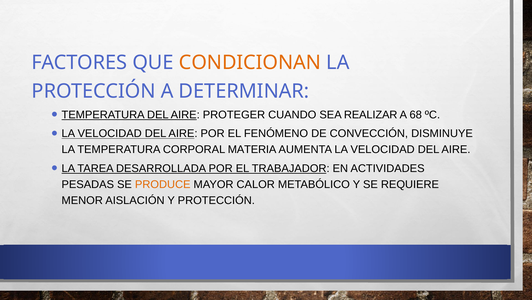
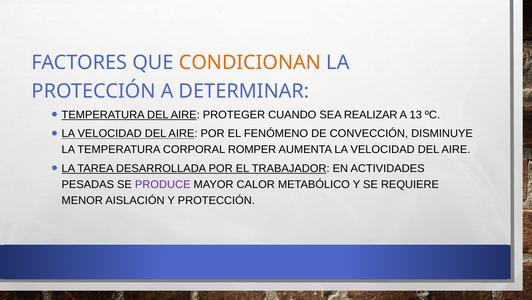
68: 68 -> 13 (416, 115)
MATERIA: MATERIA -> ROMPER (252, 149)
PRODUCE colour: orange -> purple (163, 184)
